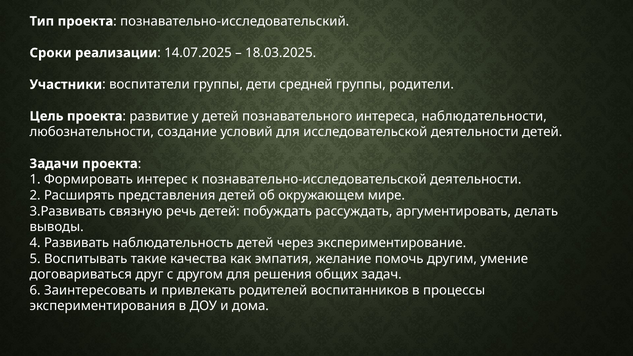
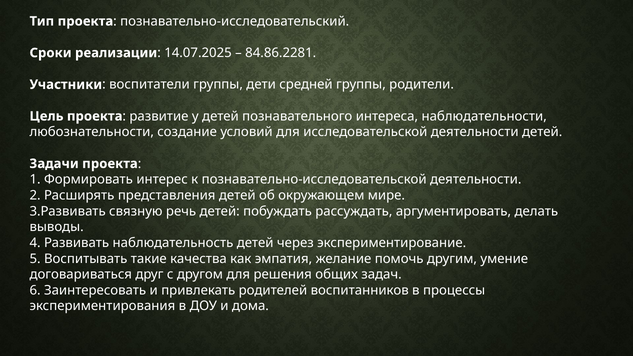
18.03.2025: 18.03.2025 -> 84.86.2281 (281, 53)
